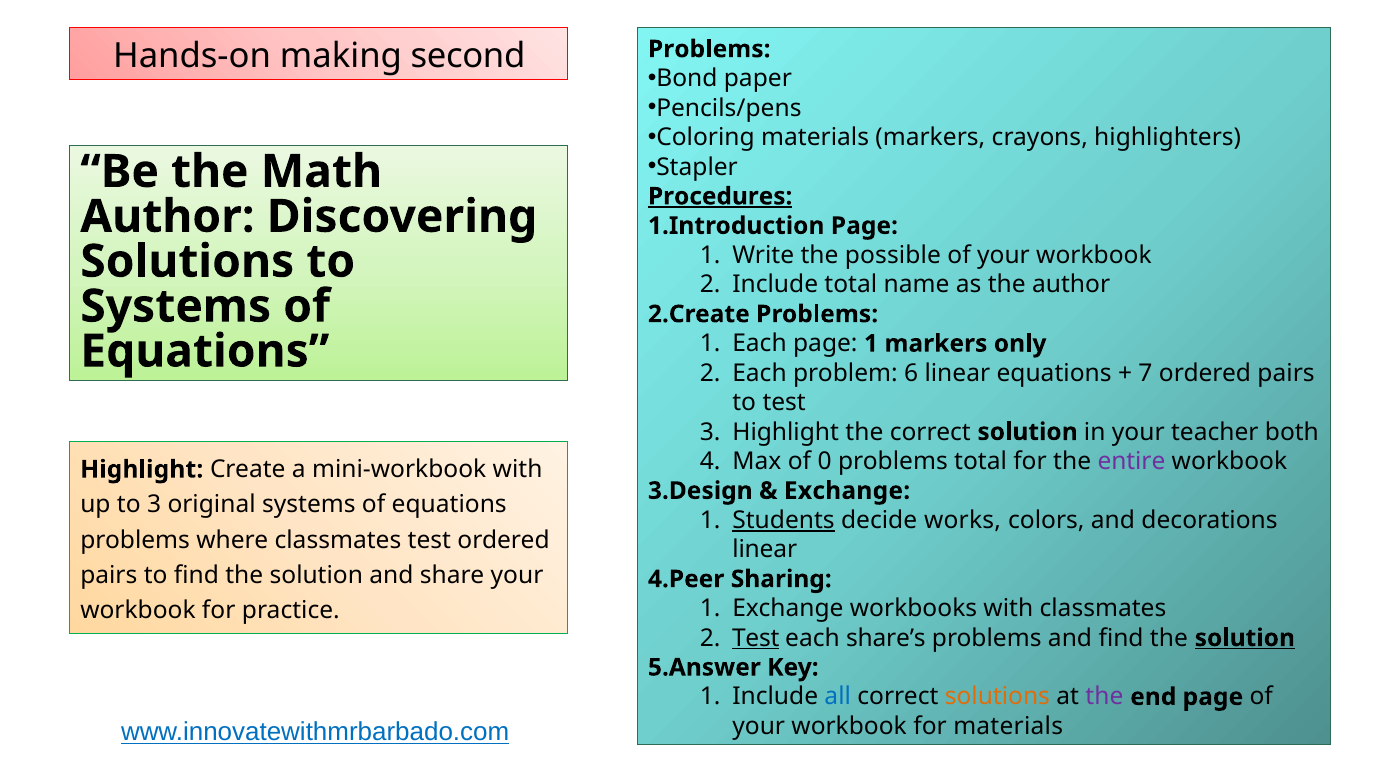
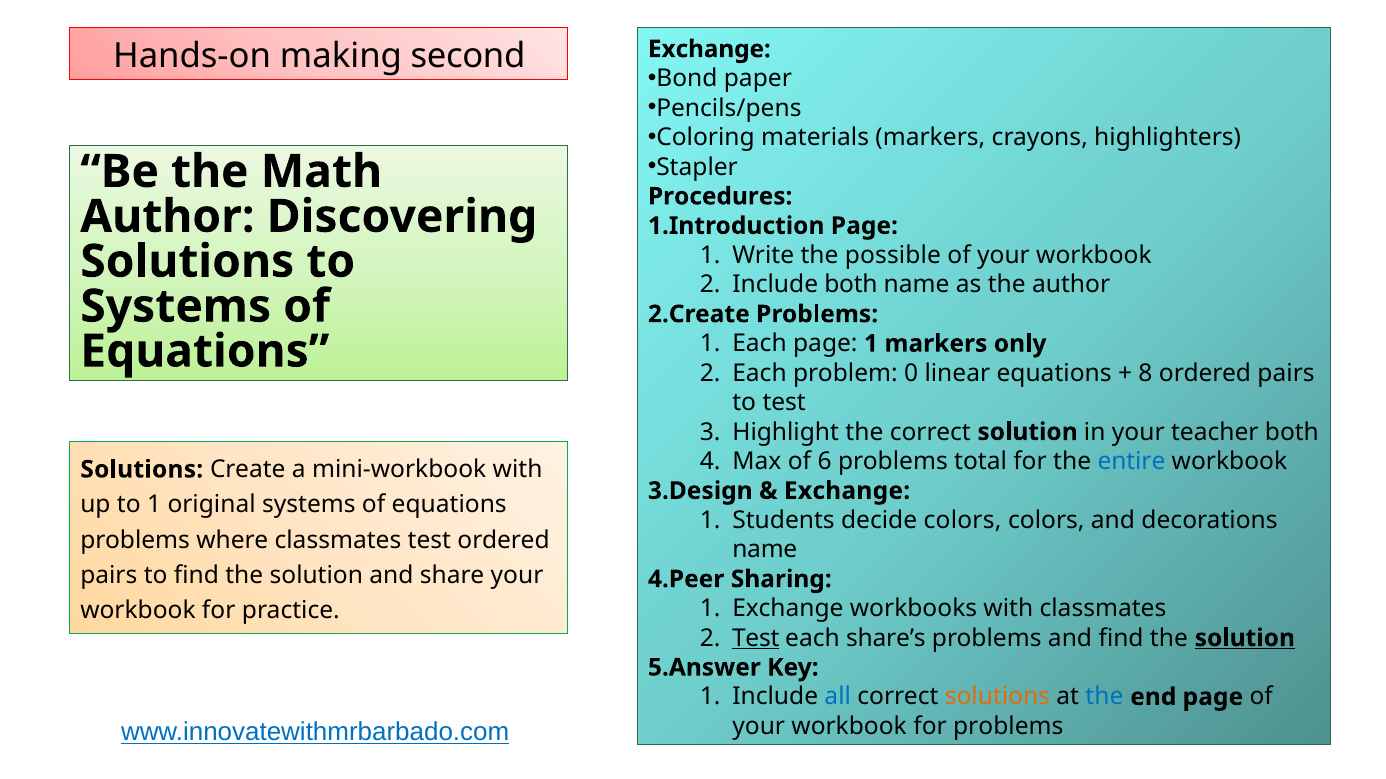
Problems: Problems -> Exchange (709, 49)
Procedures underline: present -> none (720, 197)
Include total: total -> both (851, 285)
6: 6 -> 0 (911, 373)
7: 7 -> 8 (1146, 373)
0: 0 -> 6 (825, 462)
entire colour: purple -> blue (1131, 462)
Highlight: Highlight -> Solutions (142, 470)
to 3: 3 -> 1 (154, 505)
Students underline: present -> none (784, 521)
decide works: works -> colors (963, 521)
linear: linear -> name (765, 550)
the colour: purple -> blue (1104, 697)
for materials: materials -> problems (1008, 727)
